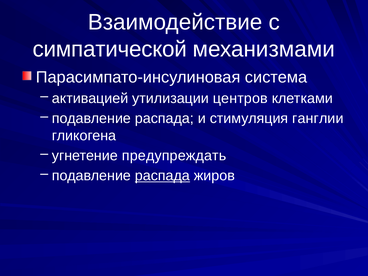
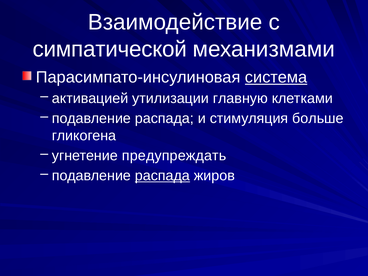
система underline: none -> present (276, 77)
центров: центров -> главную (240, 98)
ганглии: ганглии -> больше (318, 118)
